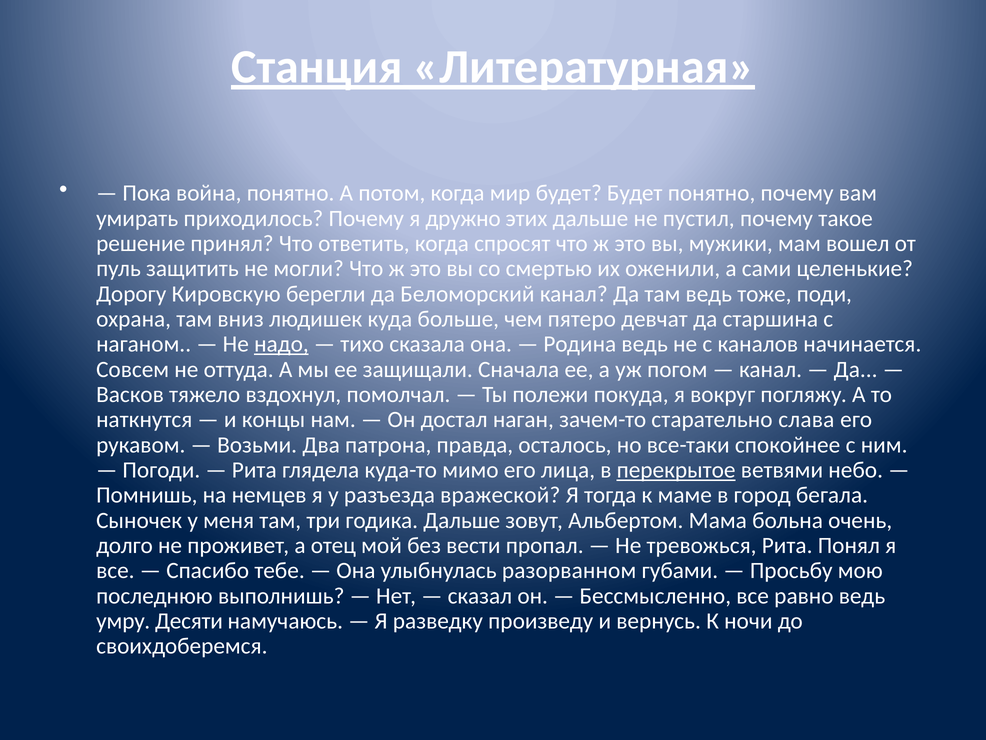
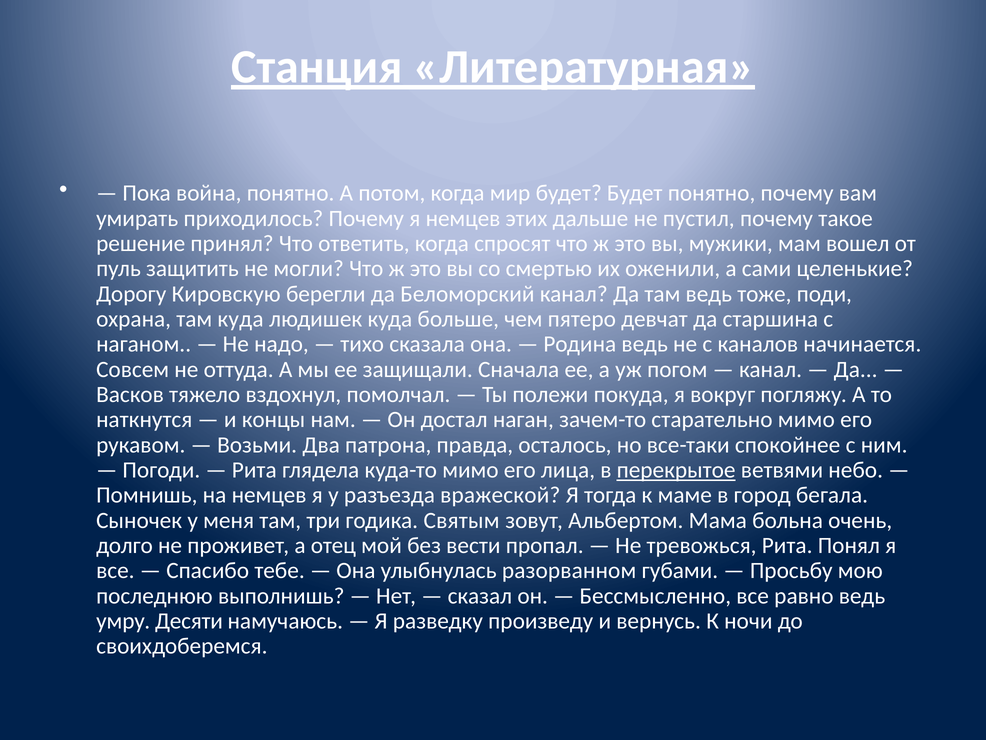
я дружно: дружно -> немцев (463, 218)
там вниз: вниз -> куда (241, 319)
надо underline: present -> none (281, 344)
старательно слава: слава -> мимо (806, 419)
годика Дальше: Дальше -> Святым (462, 520)
